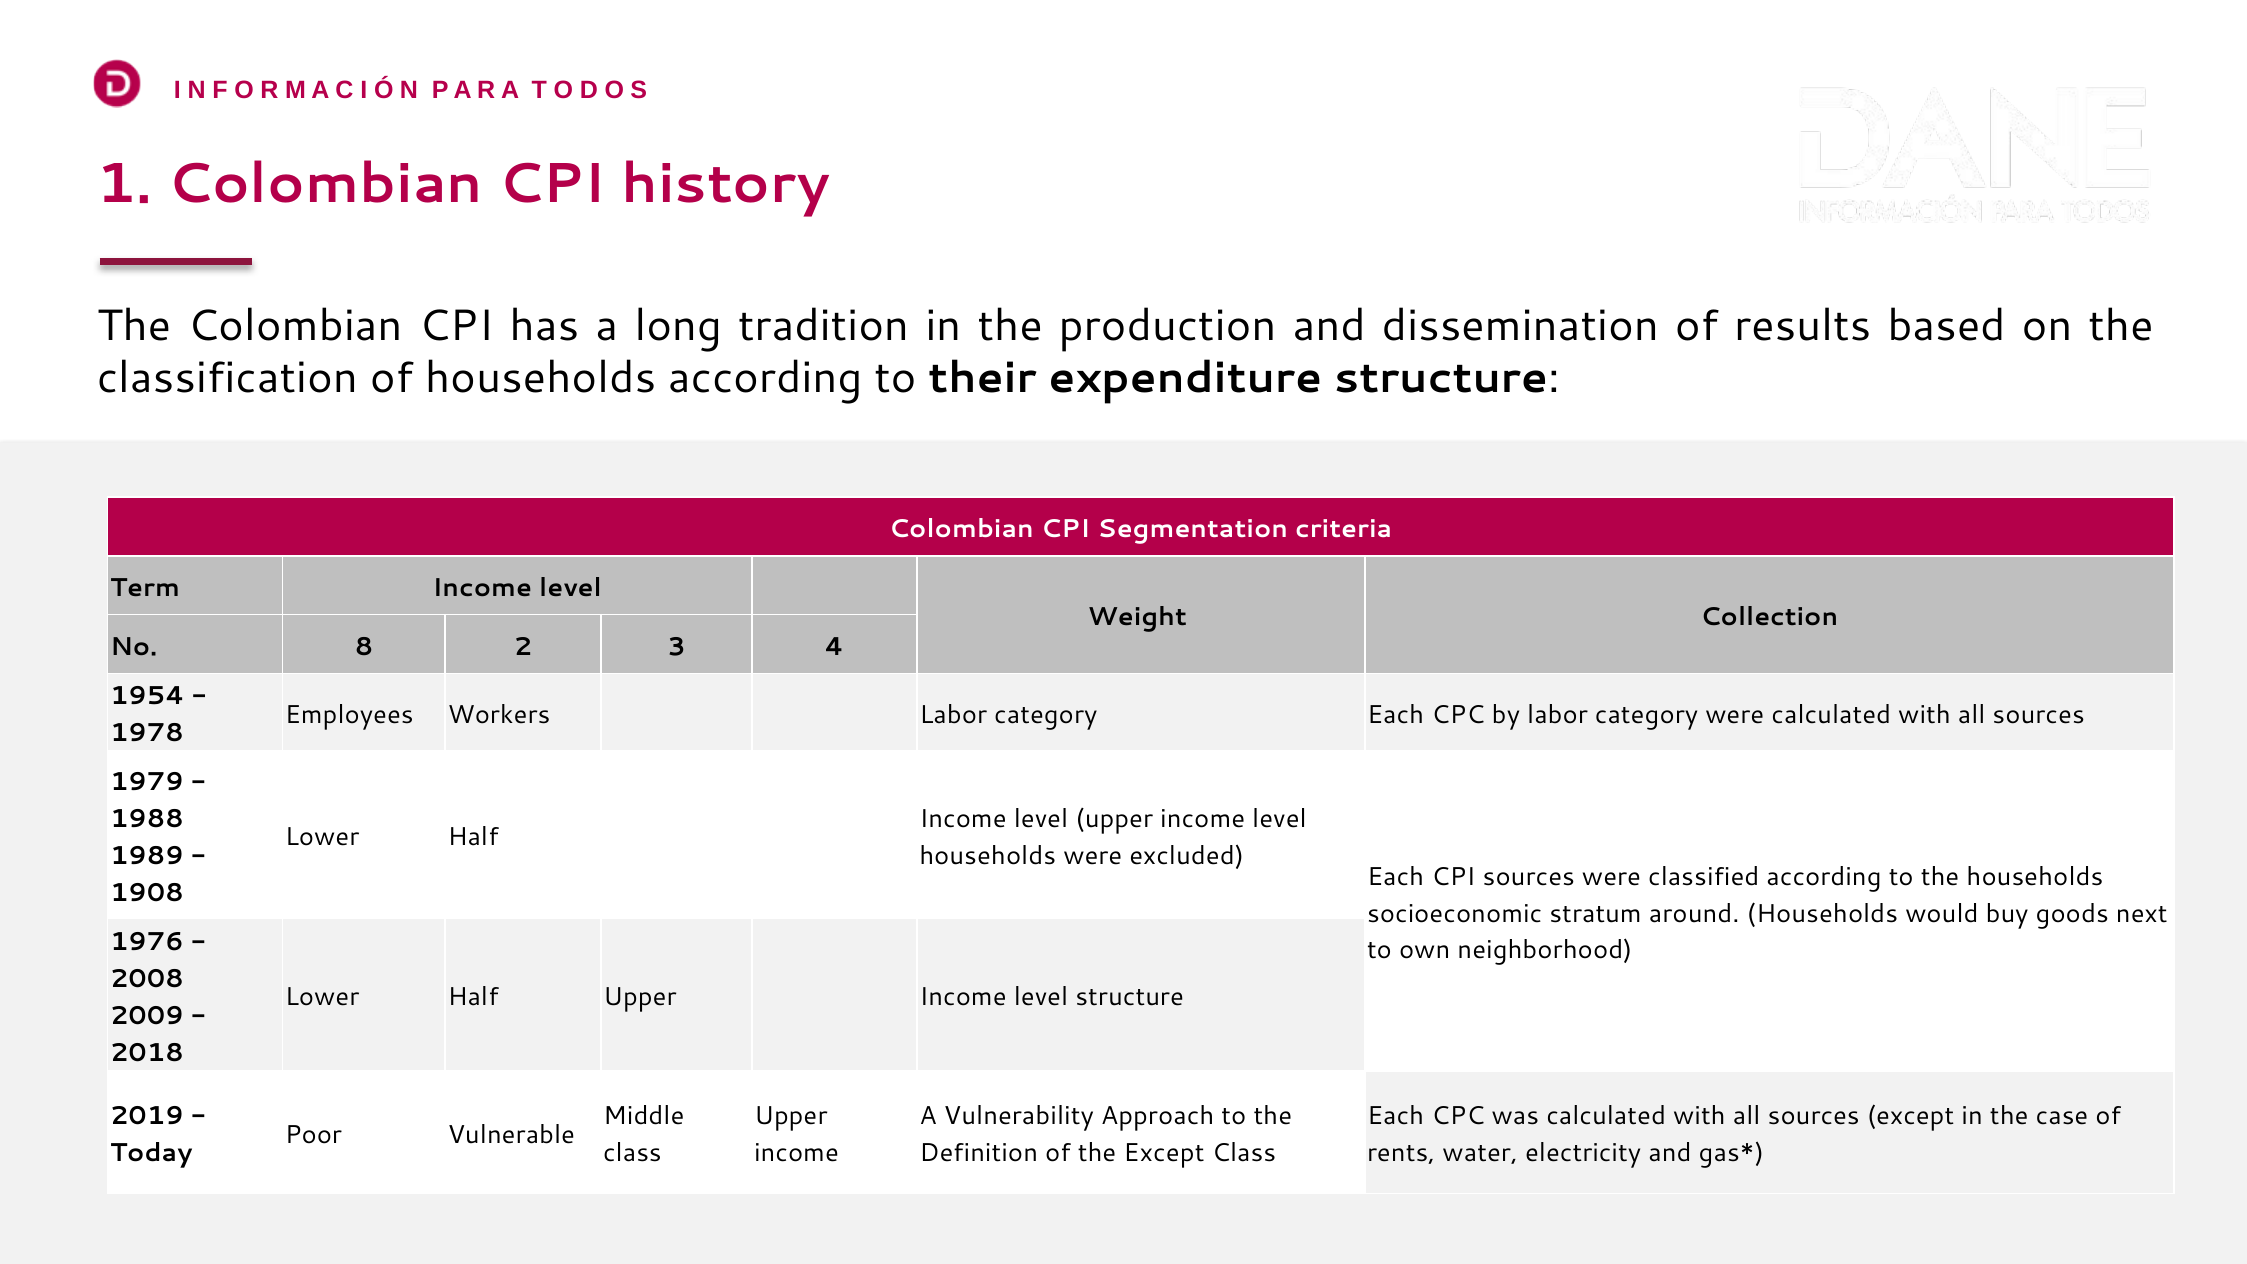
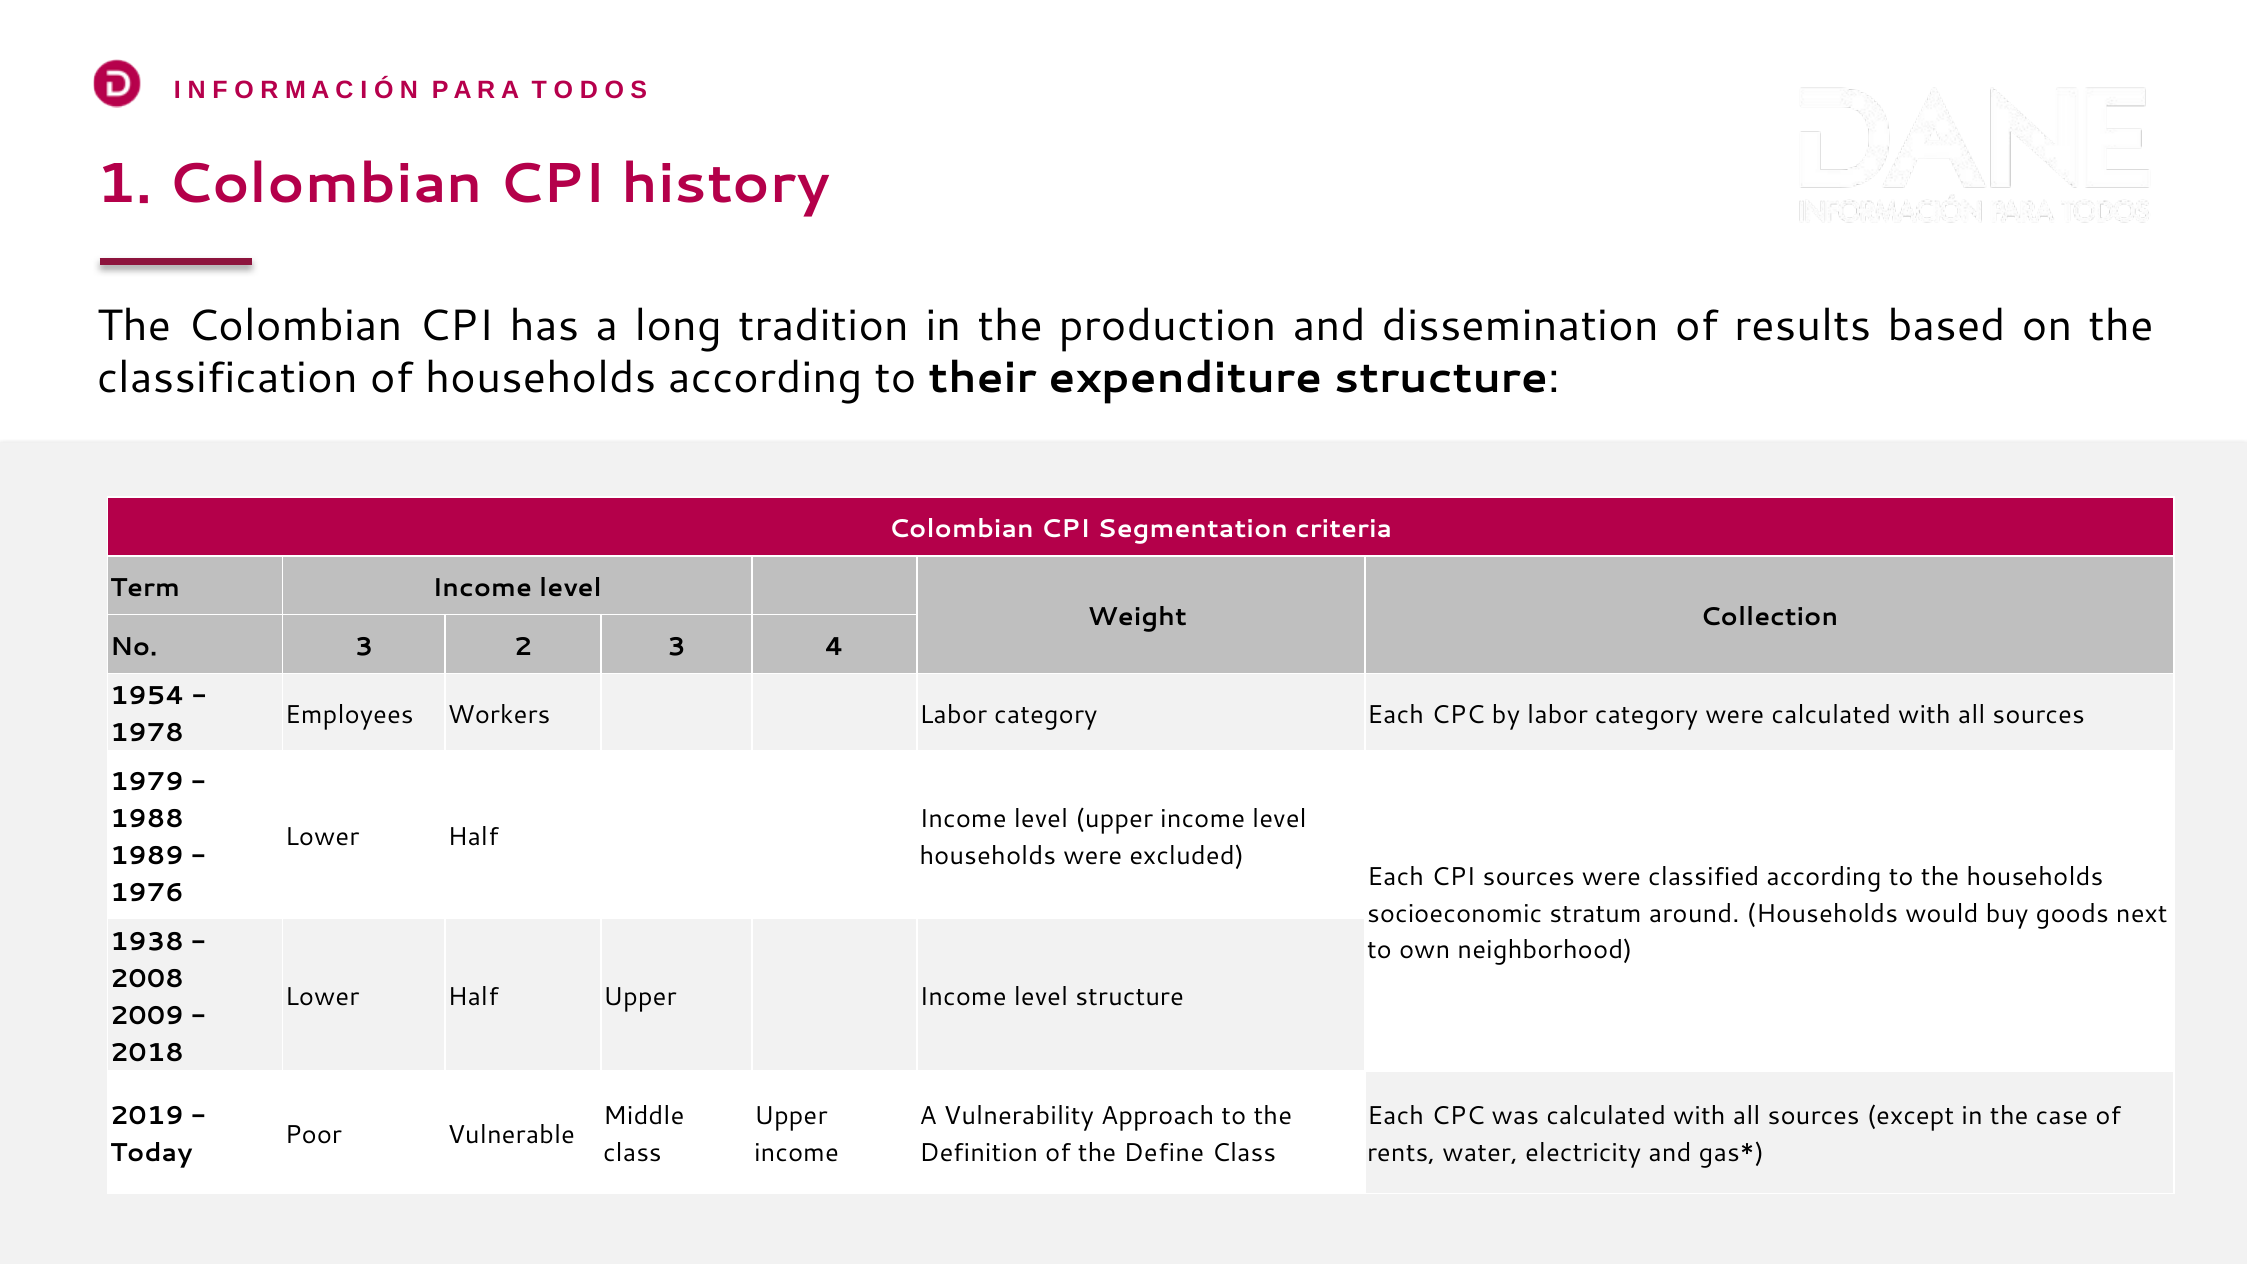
No 8: 8 -> 3 (364, 647)
1908: 1908 -> 1976 (147, 893)
1976: 1976 -> 1938 (147, 942)
the Except: Except -> Define (1164, 1153)
